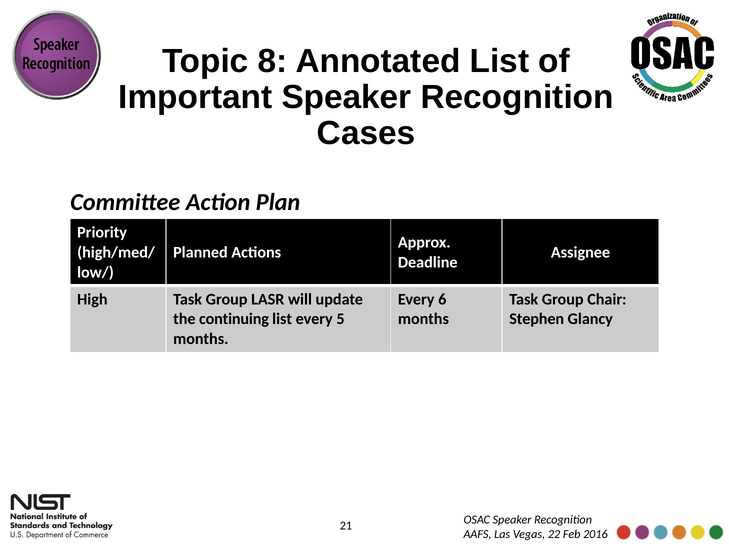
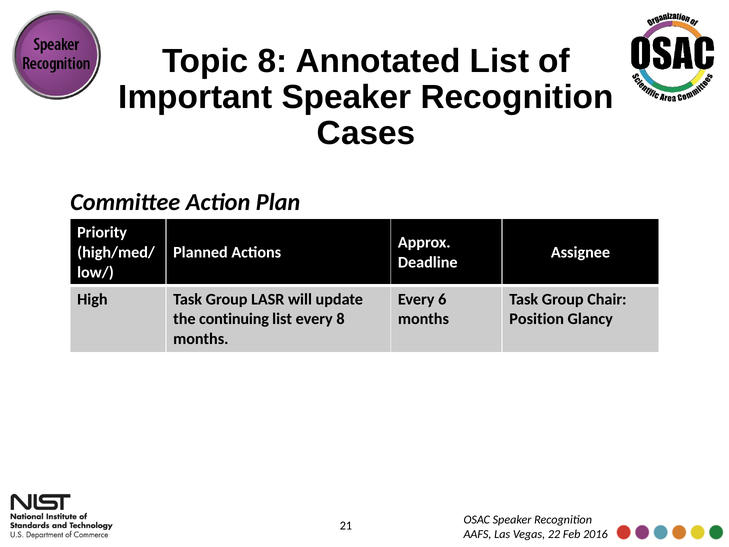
every 5: 5 -> 8 (341, 319)
Stephen: Stephen -> Position (537, 319)
